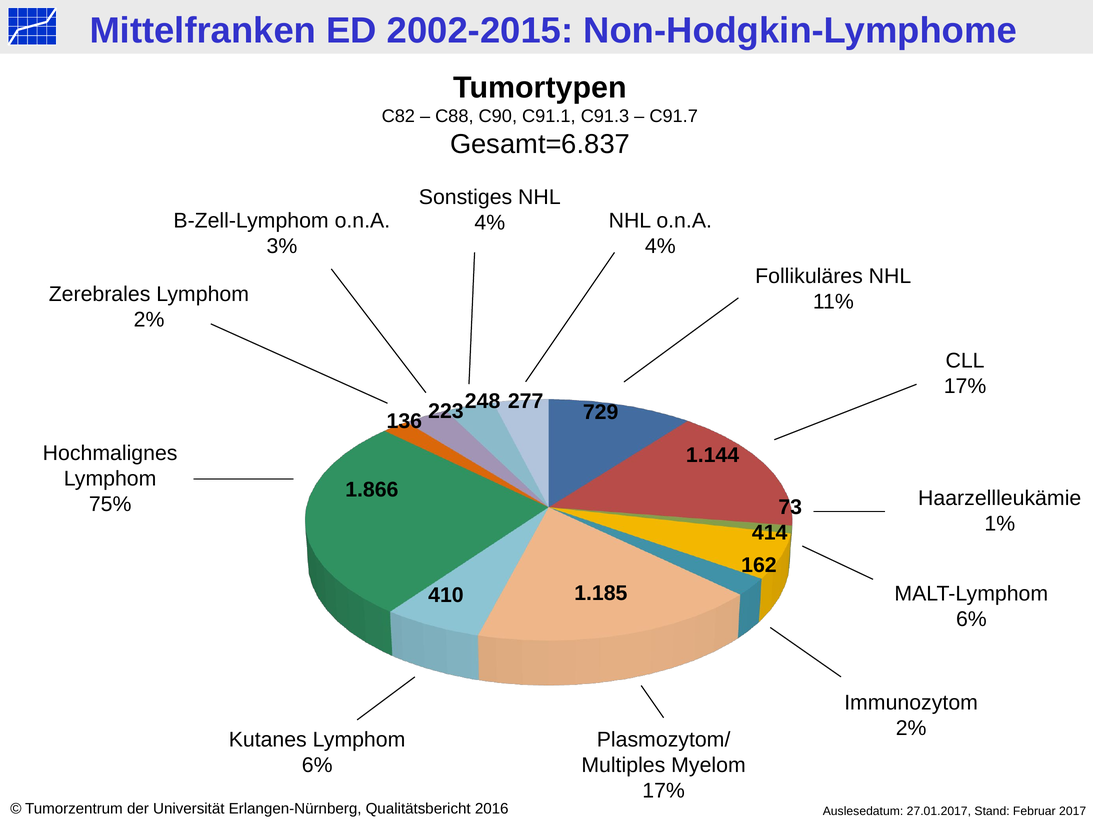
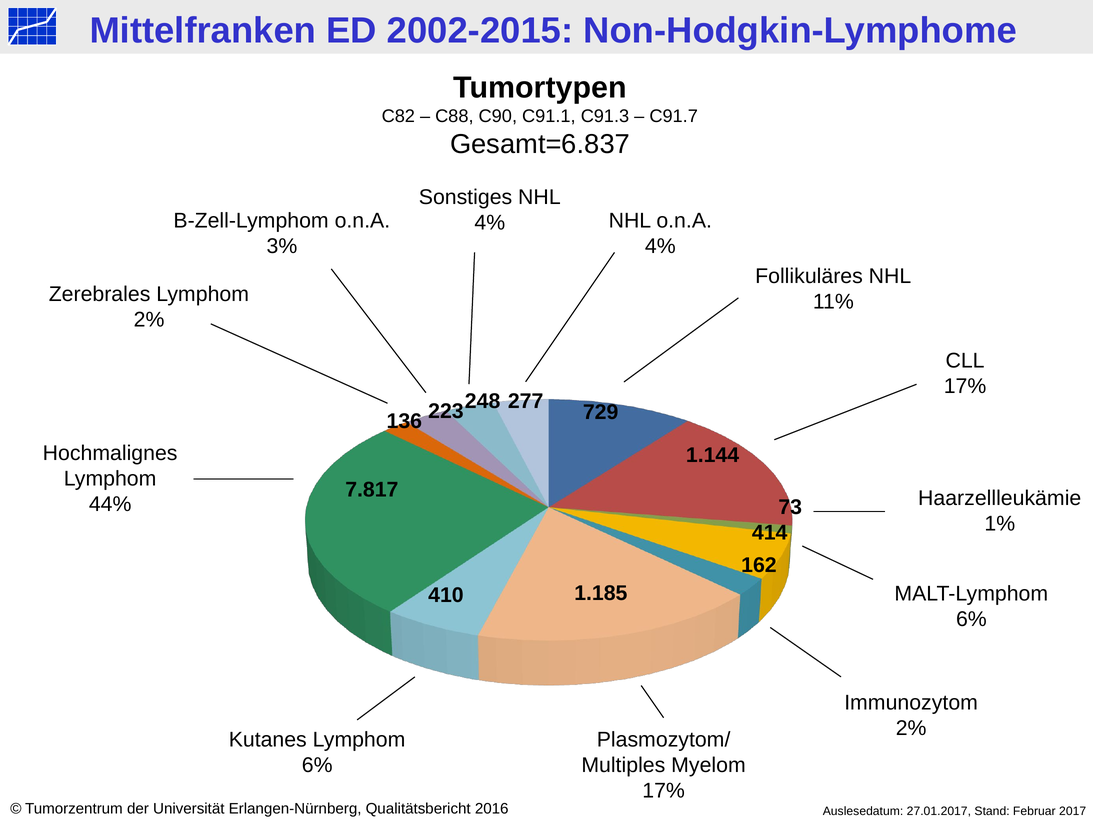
1.866: 1.866 -> 7.817 (372, 490)
75%: 75% -> 44% (110, 504)
